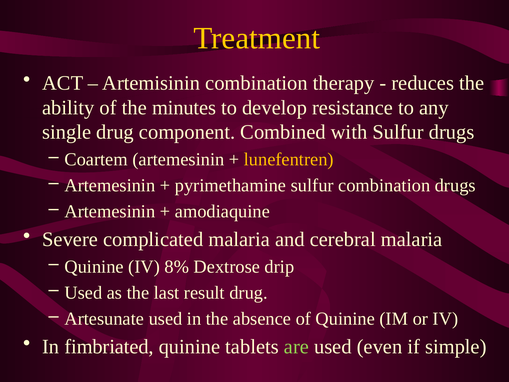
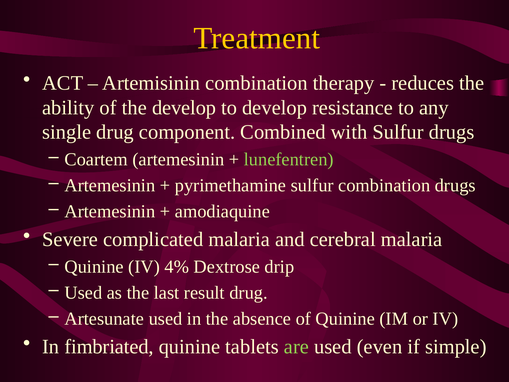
the minutes: minutes -> develop (184, 107)
lunefentren colour: yellow -> light green (289, 159)
8%: 8% -> 4% (177, 266)
